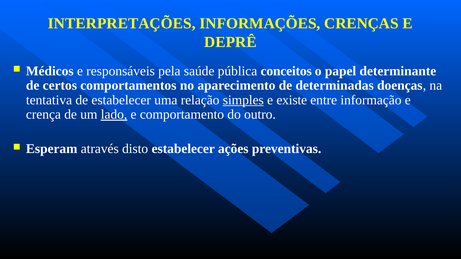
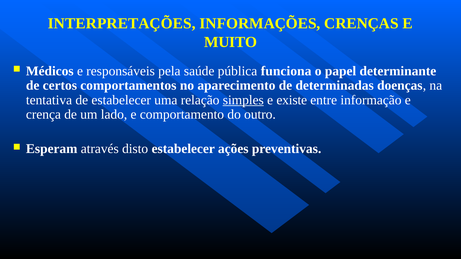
DEPRÊ: DEPRÊ -> MUITO (231, 42)
conceitos: conceitos -> funciona (286, 71)
lado underline: present -> none (114, 115)
